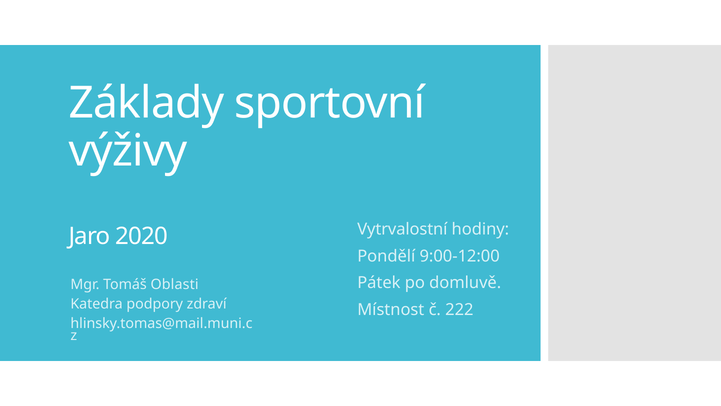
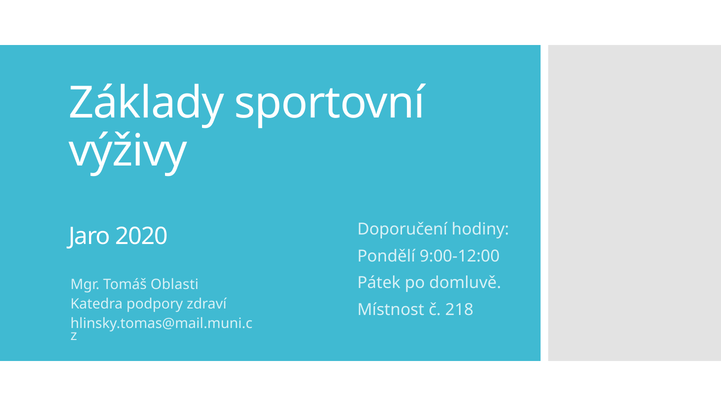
Vytrvalostní: Vytrvalostní -> Doporučení (402, 229)
222: 222 -> 218 (459, 310)
